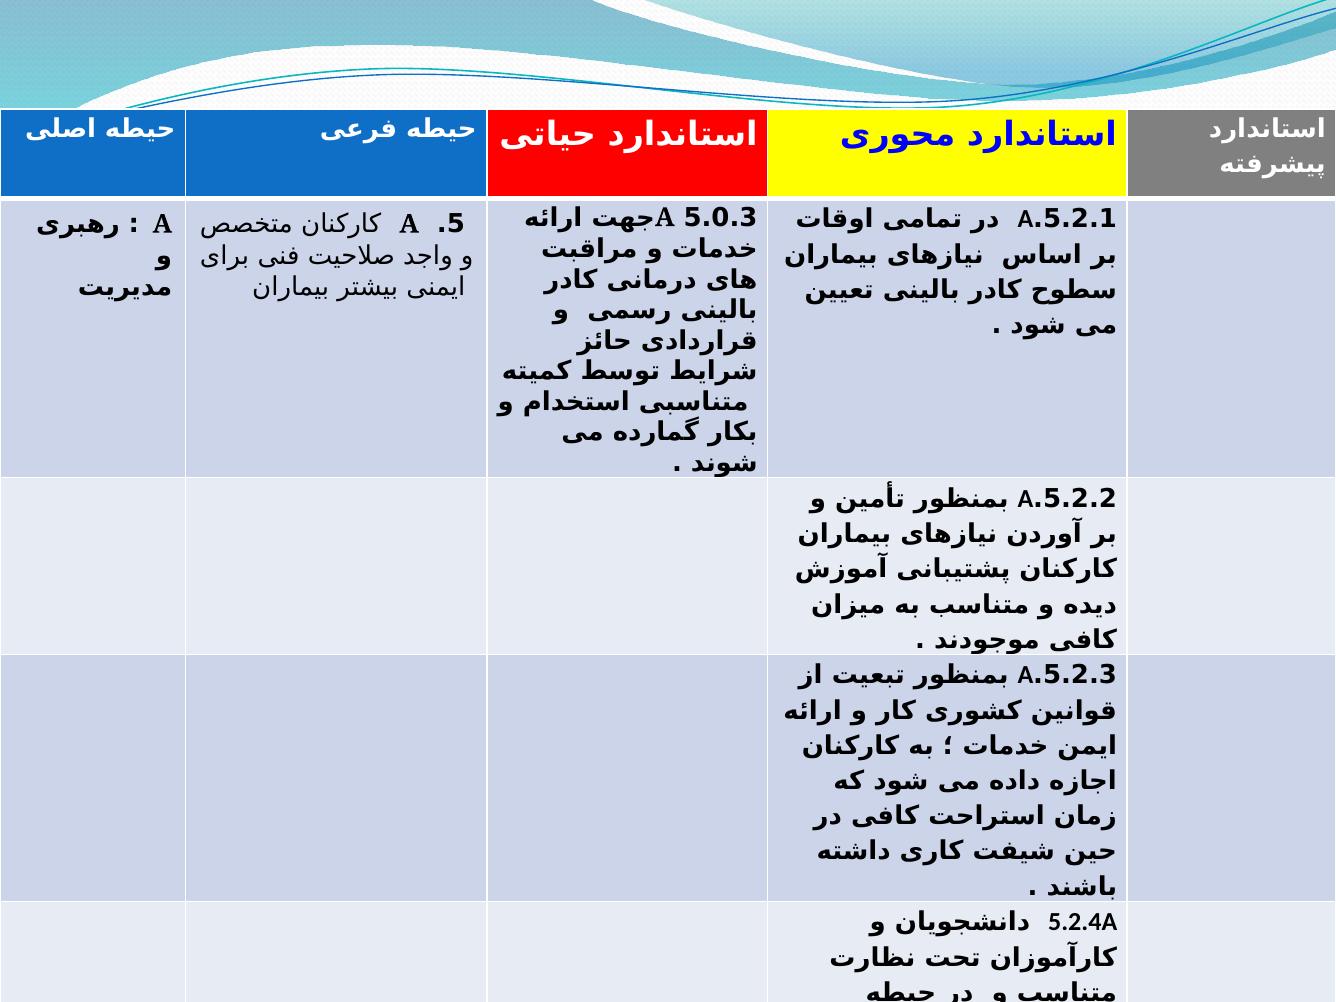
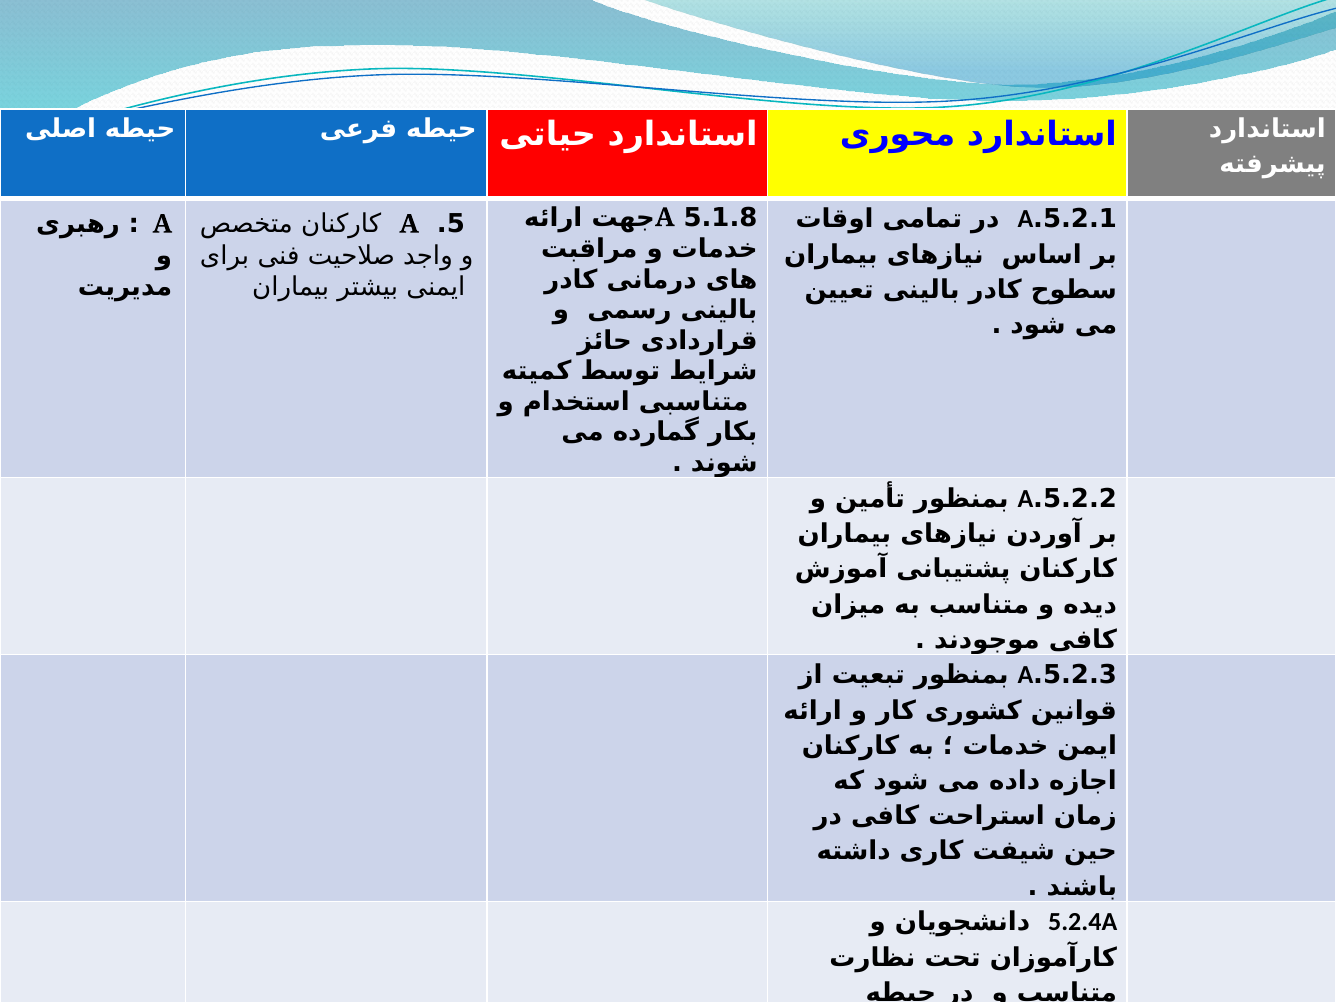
5.0.3: 5.0.3 -> 5.1.8 (720, 217)
